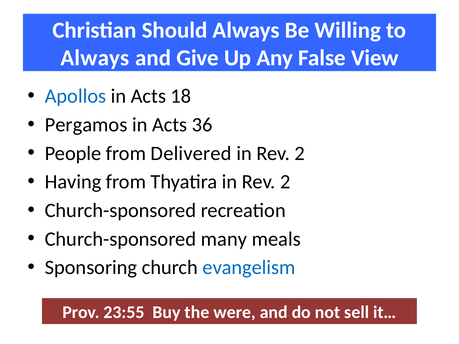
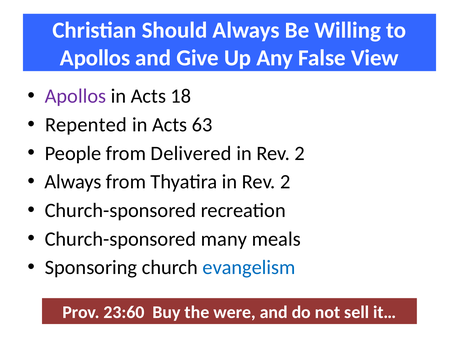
Always: Always -> Apollos (95, 58)
Apollos colour: blue -> purple (75, 96)
Pergamos: Pergamos -> Repented (86, 125)
36: 36 -> 63 (202, 125)
Having: Having -> Always (73, 182)
23:55: 23:55 -> 23:60 (124, 313)
